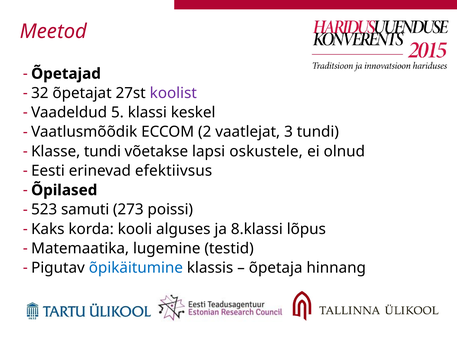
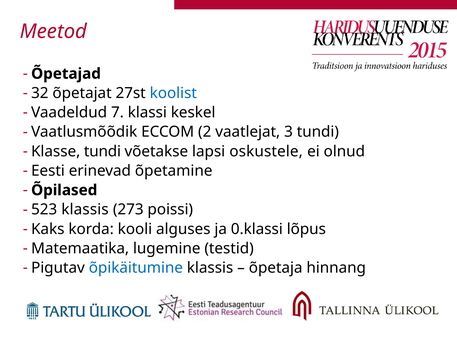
koolist colour: purple -> blue (173, 93)
5: 5 -> 7 (117, 112)
efektiivsus: efektiivsus -> õpetamine (174, 171)
samuti: samuti -> klassis (85, 209)
8.klassi: 8.klassi -> 0.klassi (257, 229)
